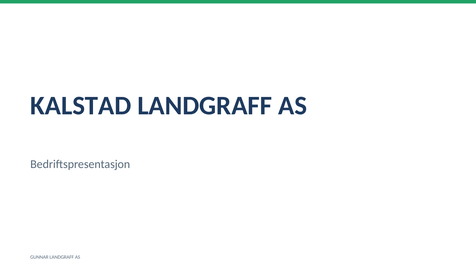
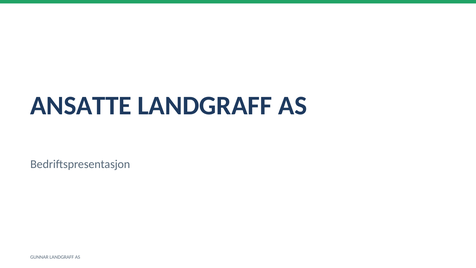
KALSTAD: KALSTAD -> ANSATTE (81, 106)
